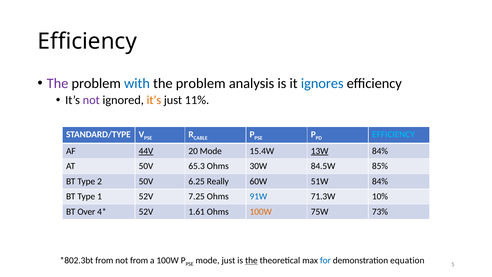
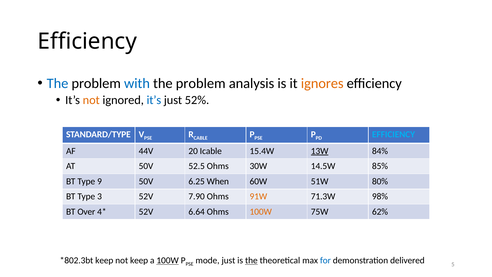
The colour: purple -> blue (58, 83)
ignores colour: blue -> orange (322, 83)
not colour: purple -> orange (91, 100)
it’s colour: orange -> blue (154, 100)
11%: 11% -> 52% (197, 100)
44V underline: present -> none (146, 151)
20 Mode: Mode -> Icable (211, 151)
65.3: 65.3 -> 52.5 (197, 166)
84.5W: 84.5W -> 14.5W (323, 166)
2: 2 -> 9 (100, 181)
Really: Really -> When (218, 181)
51W 84%: 84% -> 80% (380, 181)
1: 1 -> 3 (100, 196)
7.25: 7.25 -> 7.90 (197, 196)
91W colour: blue -> orange (258, 196)
10%: 10% -> 98% (380, 196)
1.61: 1.61 -> 6.64 (197, 212)
73%: 73% -> 62% (380, 212)
from: from -> keep (104, 260)
not from: from -> keep (139, 260)
100W underline: none -> present (168, 260)
equation: equation -> delivered (407, 260)
